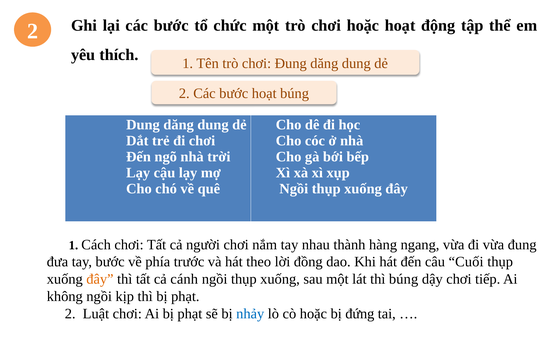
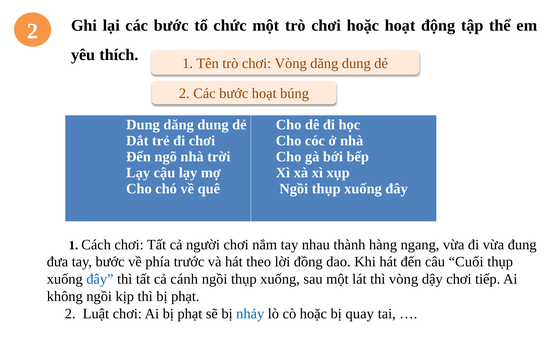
chơi Đung: Đung -> Vòng (291, 63)
đây colour: orange -> blue (100, 279)
thì búng: búng -> vòng (404, 279)
đứng: đứng -> quay (360, 314)
